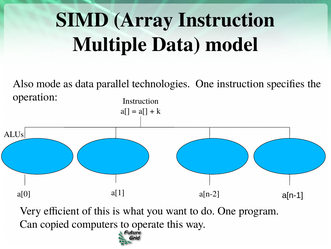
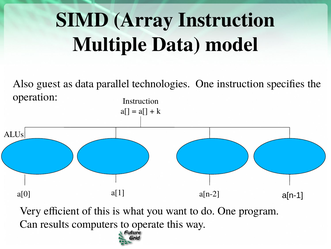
mode: mode -> guest (48, 83)
copied: copied -> results (55, 224)
